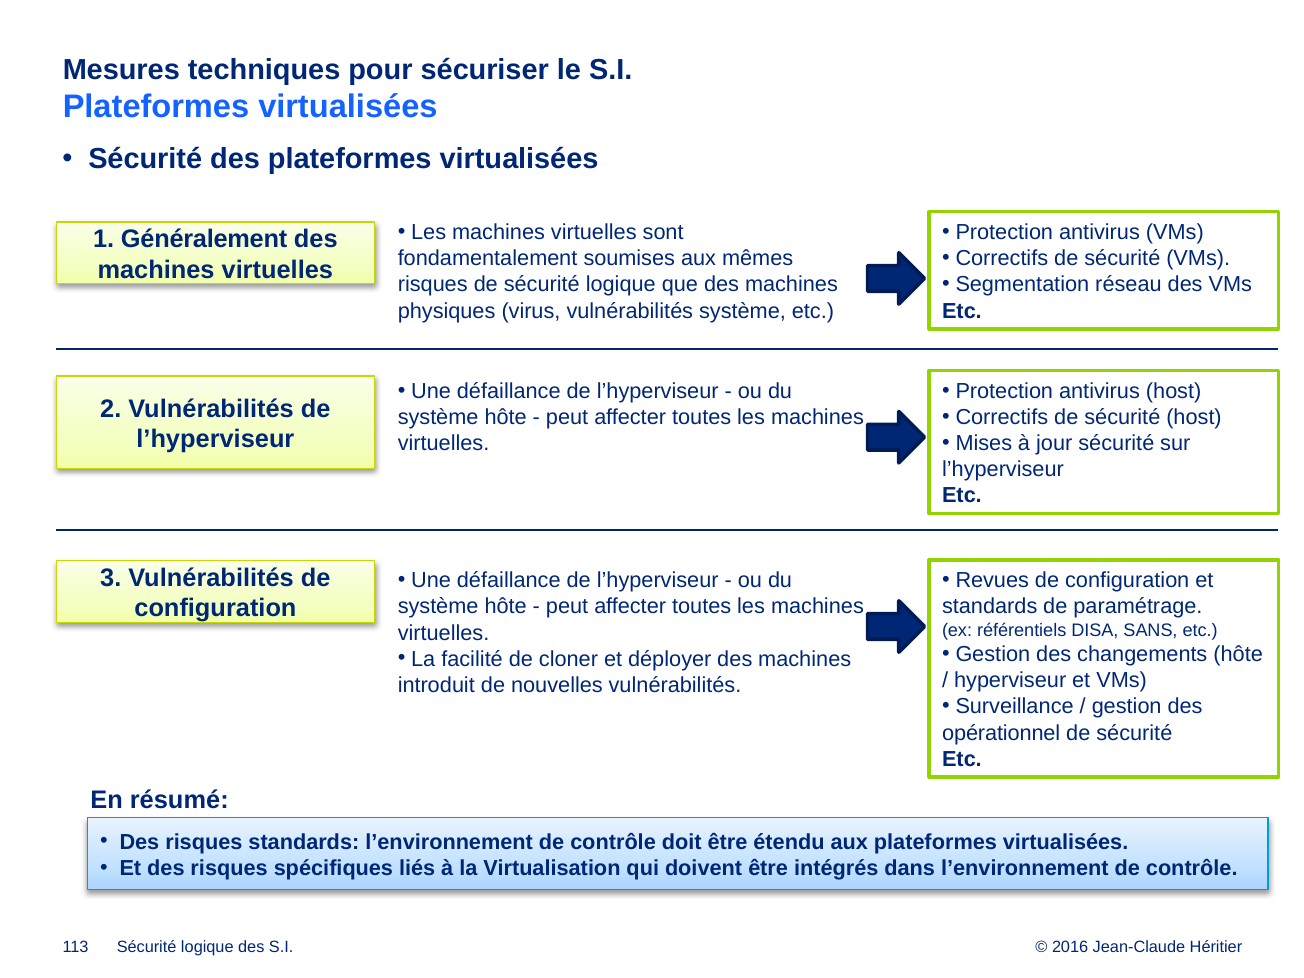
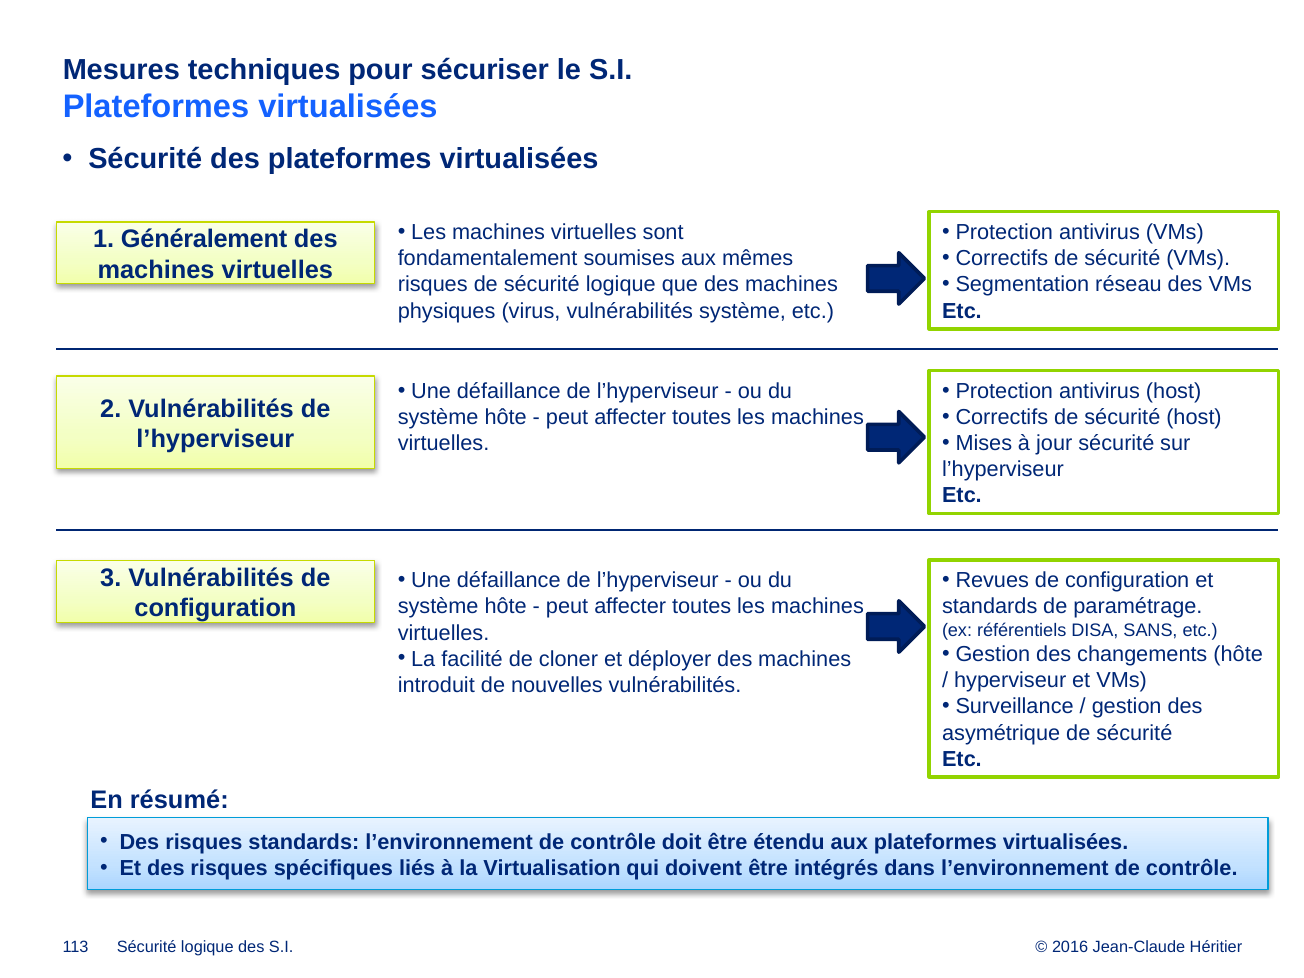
opérationnel: opérationnel -> asymétrique (1001, 733)
